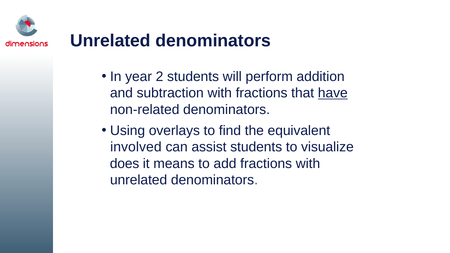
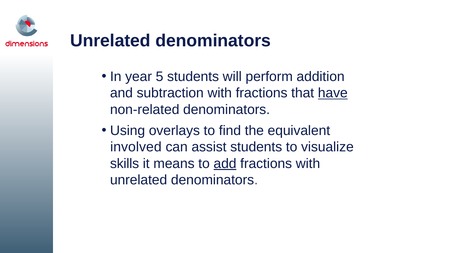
2: 2 -> 5 (160, 77)
does: does -> skills (125, 164)
add underline: none -> present (225, 164)
